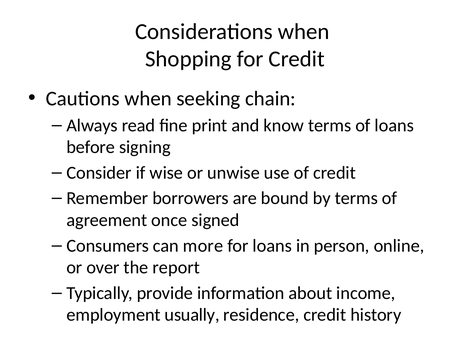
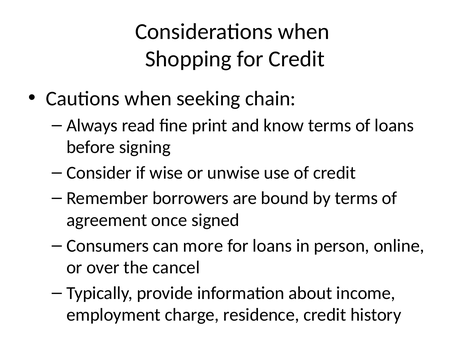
report: report -> cancel (176, 268)
usually: usually -> charge (192, 315)
